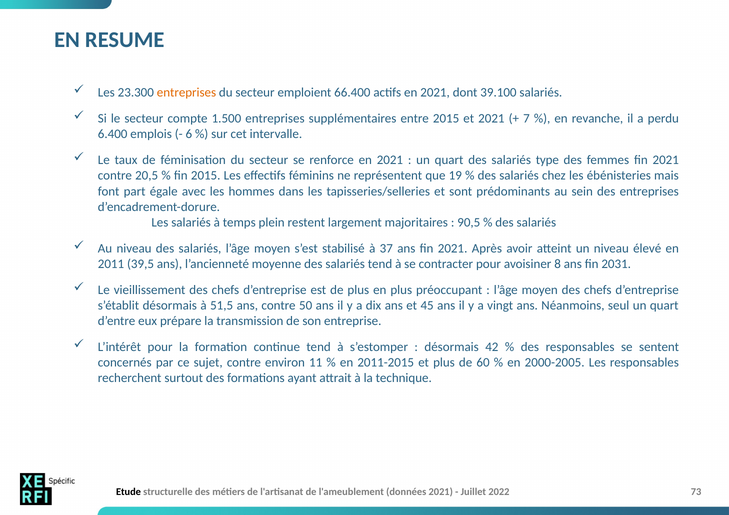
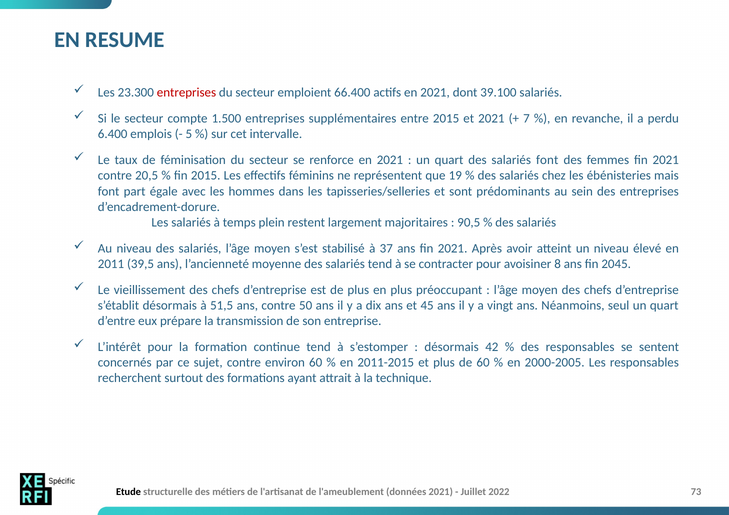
entreprises colour: orange -> red (186, 93)
6: 6 -> 5 (189, 134)
salariés type: type -> font (547, 160)
2031: 2031 -> 2045 (616, 264)
environ 11: 11 -> 60 (316, 363)
